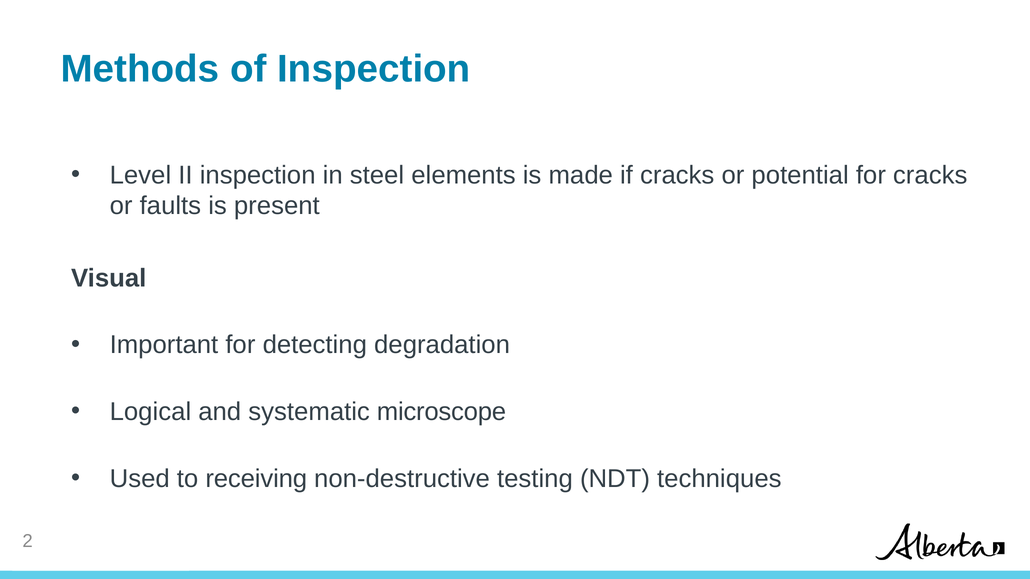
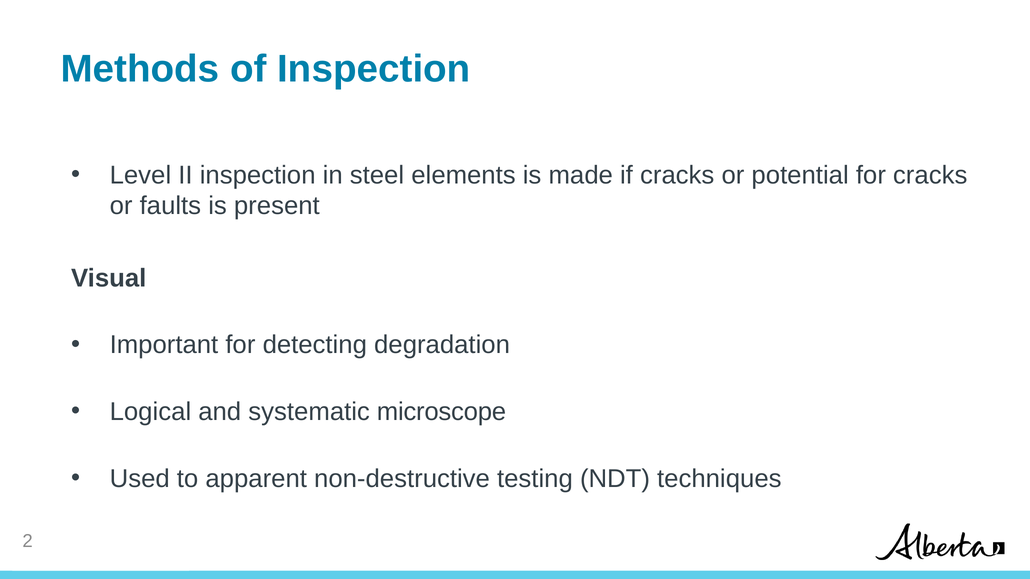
receiving: receiving -> apparent (256, 479)
